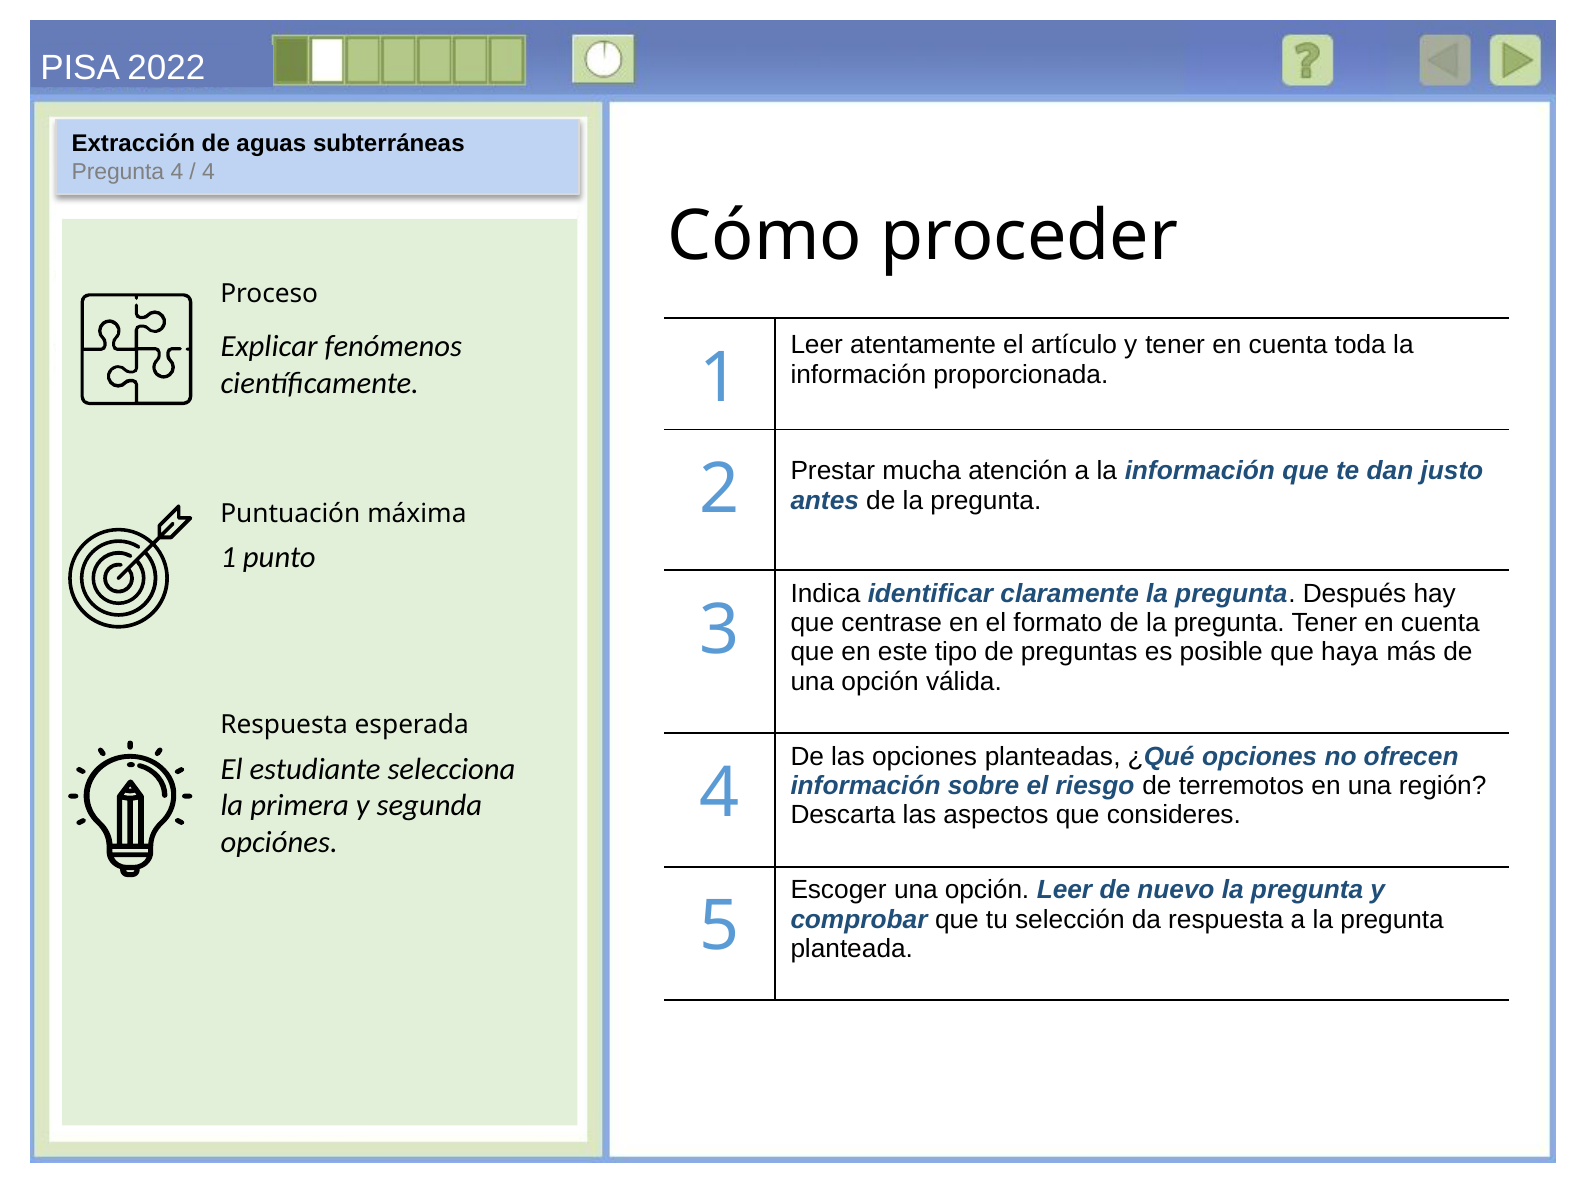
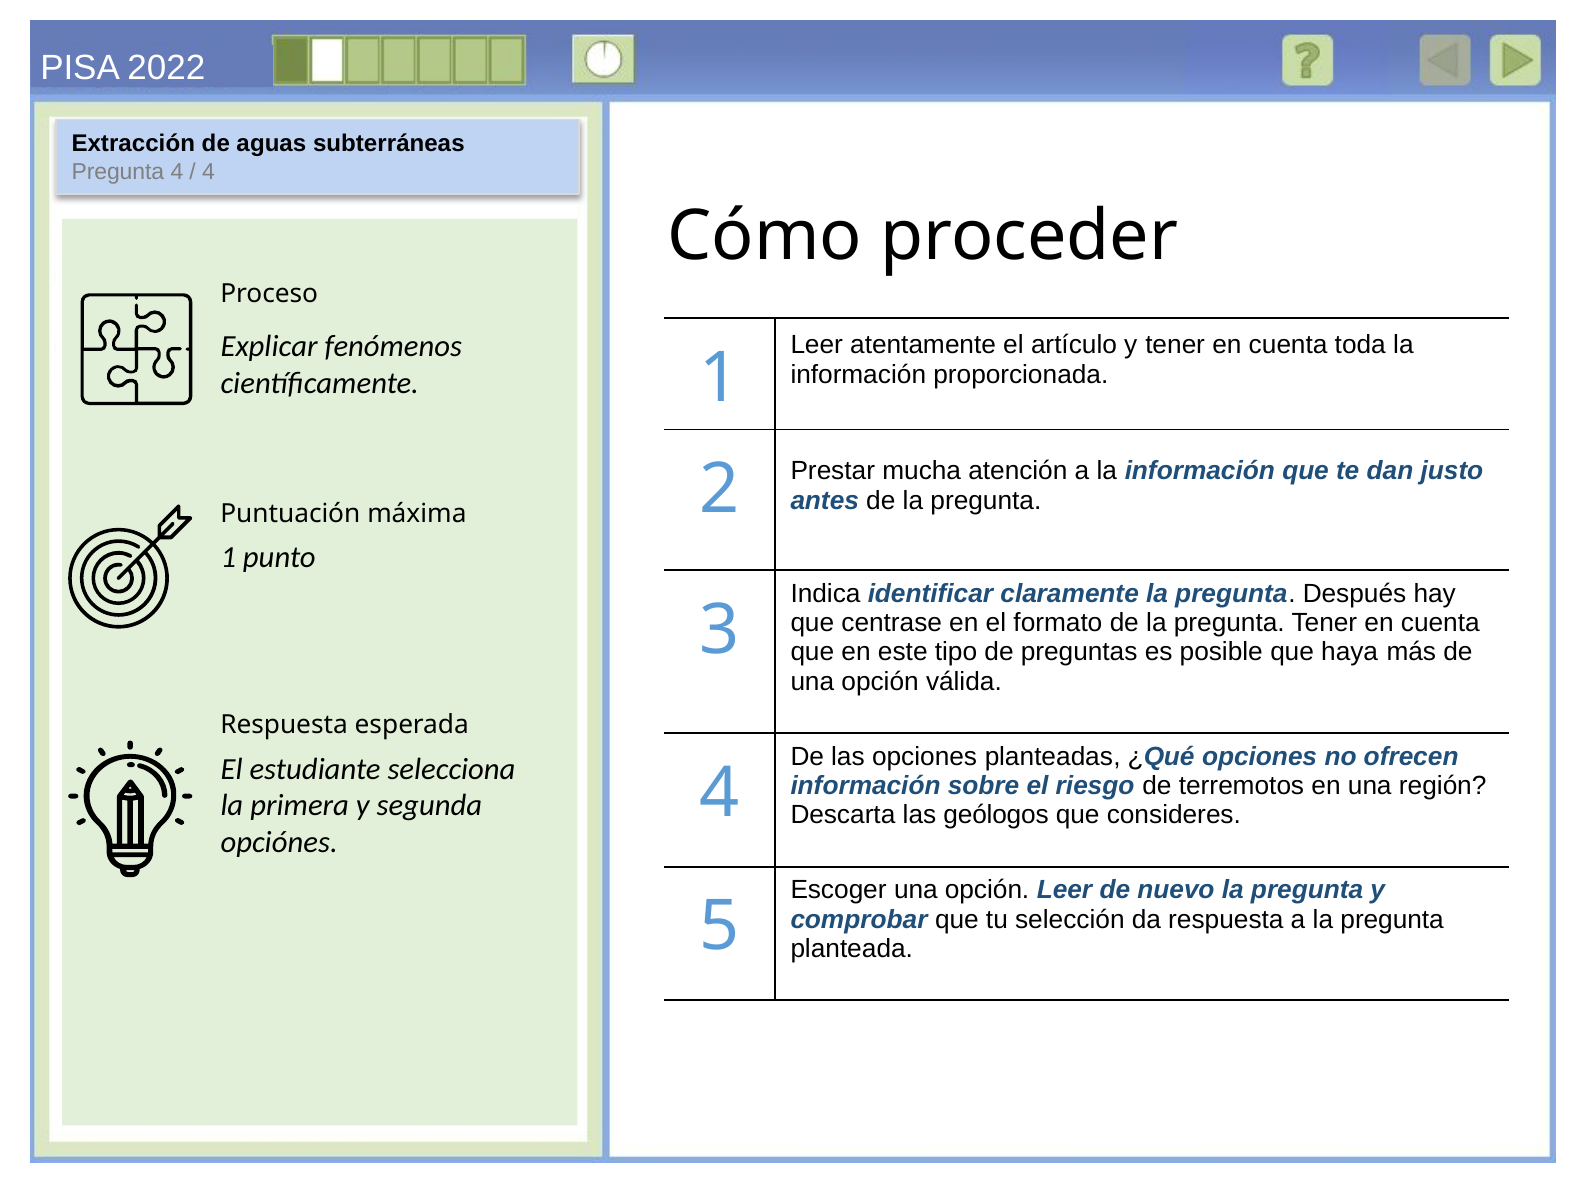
aspectos: aspectos -> geólogos (996, 815)
